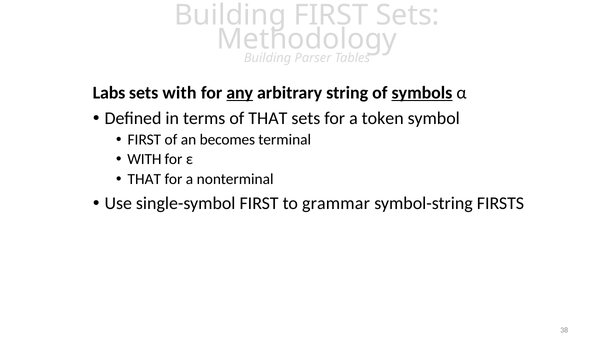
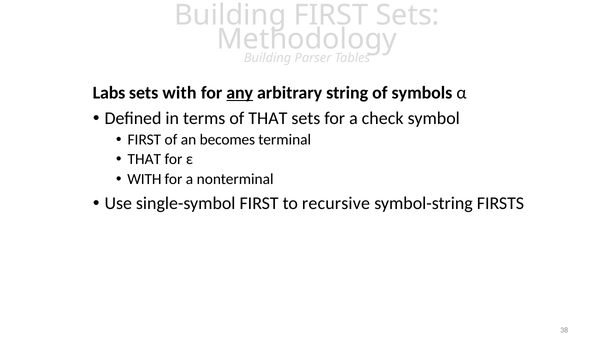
symbols underline: present -> none (422, 93)
token: token -> check (383, 118)
WITH: WITH -> THAT (144, 159)
THAT: THAT -> WITH (144, 179)
grammar: grammar -> recursive (336, 203)
